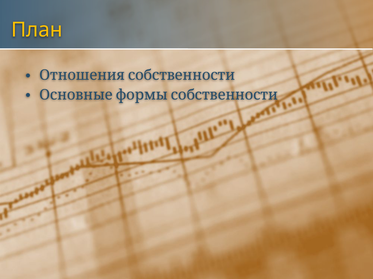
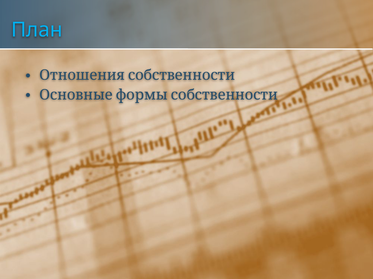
План colour: yellow -> light blue (37, 30)
